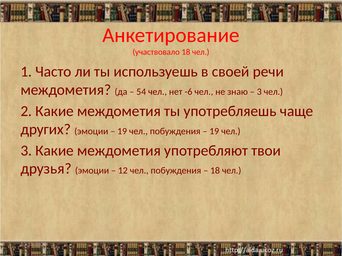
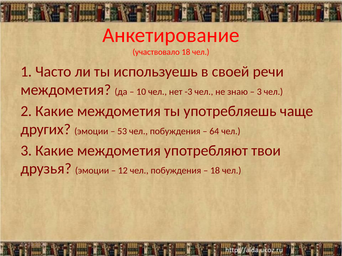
54: 54 -> 10 (141, 92)
-6: -6 -> -3 (188, 92)
19: 19 -> 53 (122, 131)
19: 19 -> 64 (214, 131)
